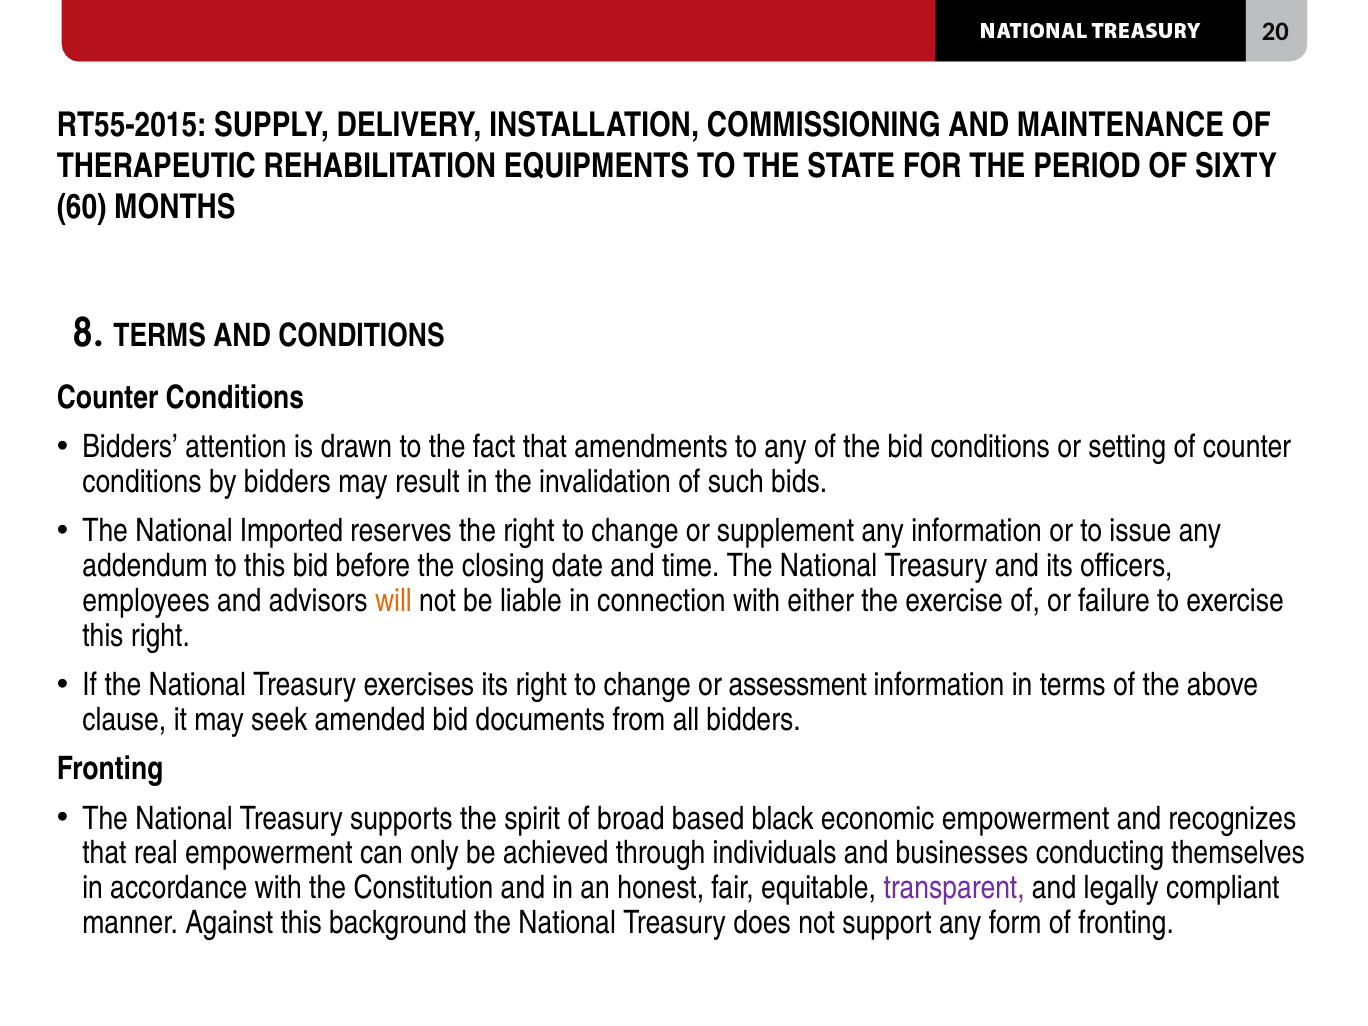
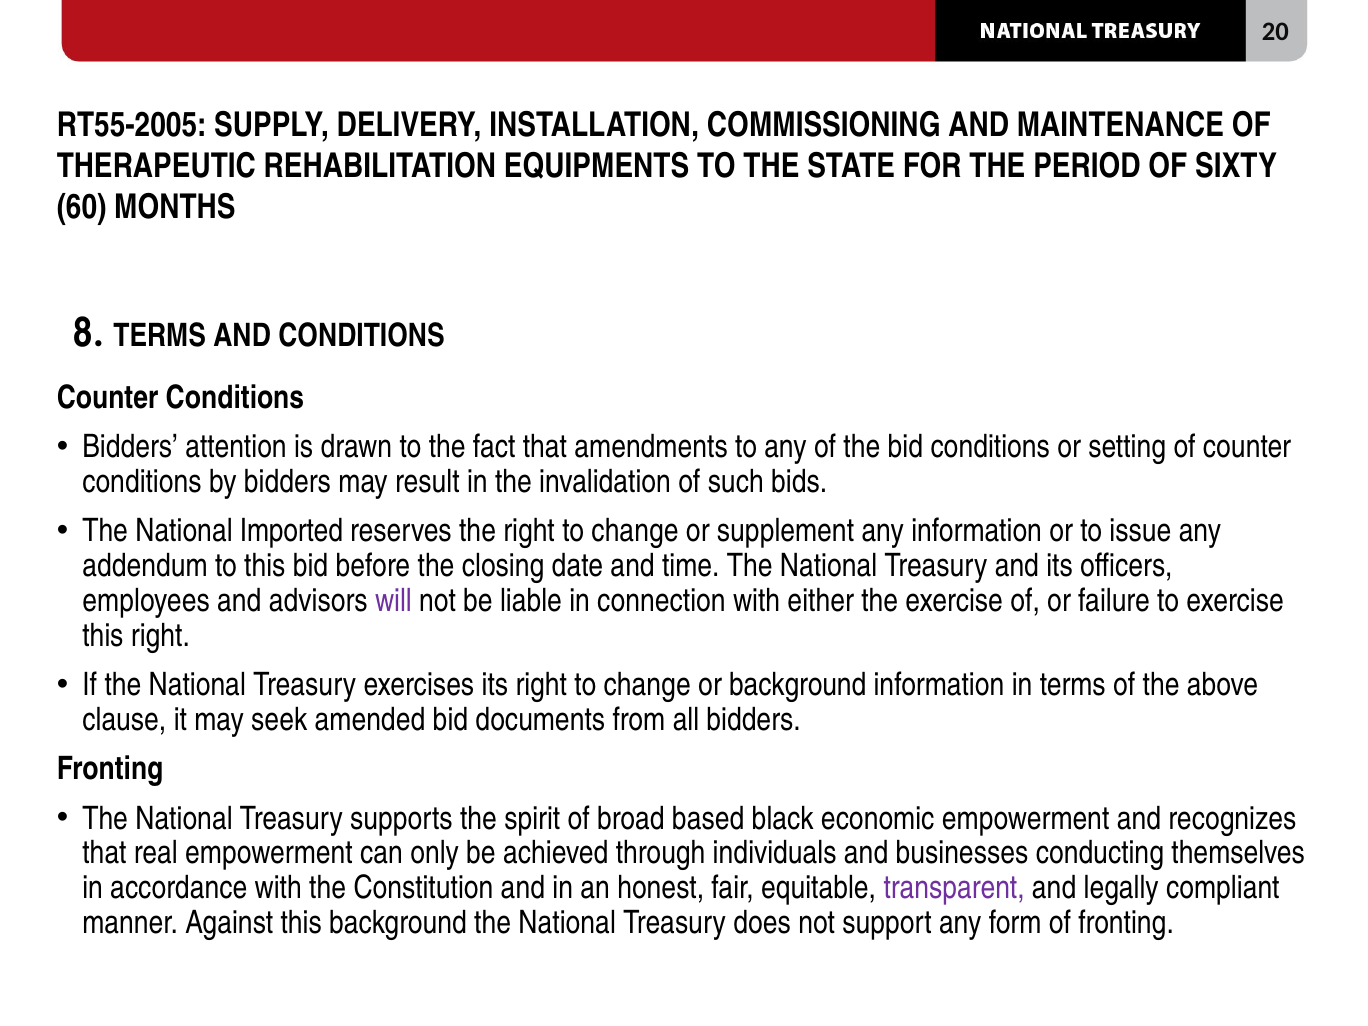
RT55-2015: RT55-2015 -> RT55-2005 (132, 125)
will colour: orange -> purple (393, 601)
or assessment: assessment -> background (798, 685)
